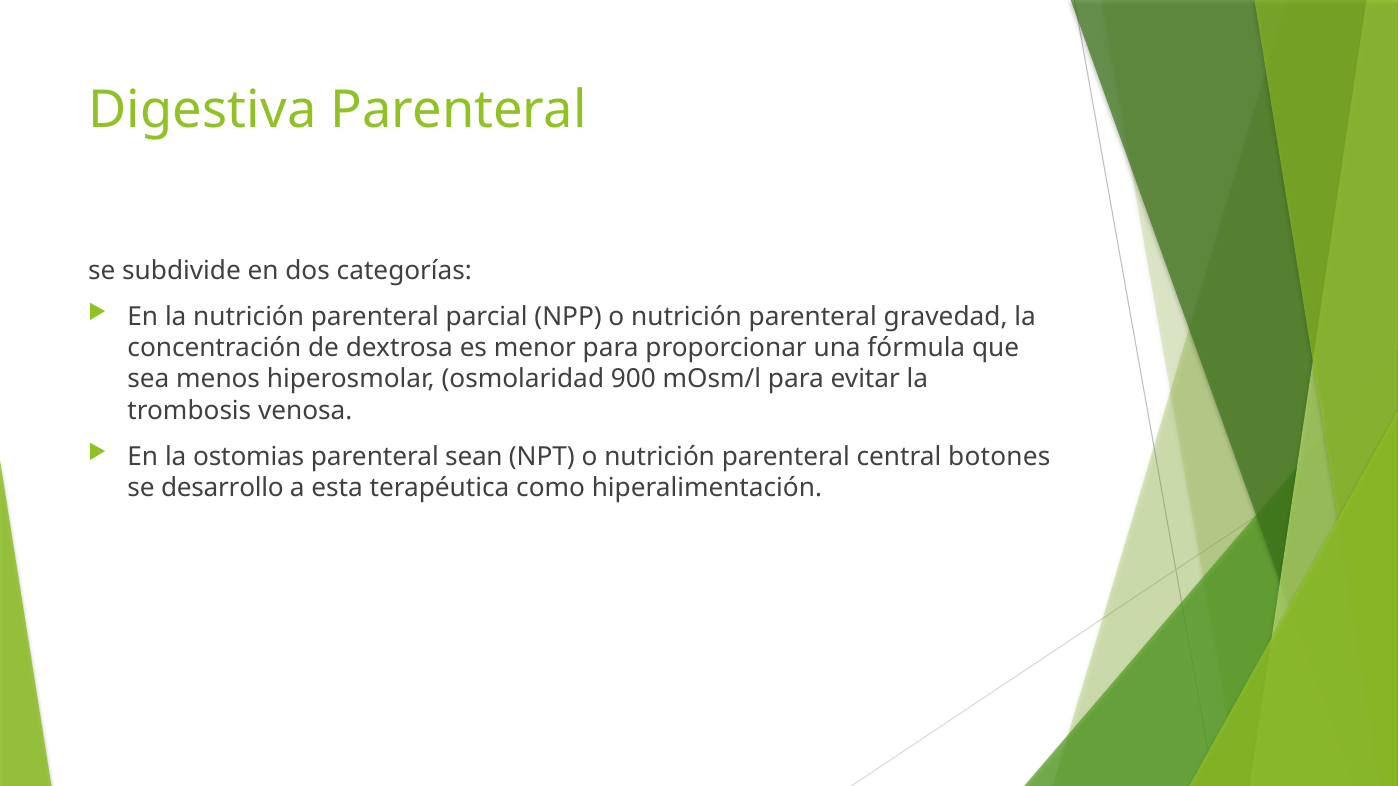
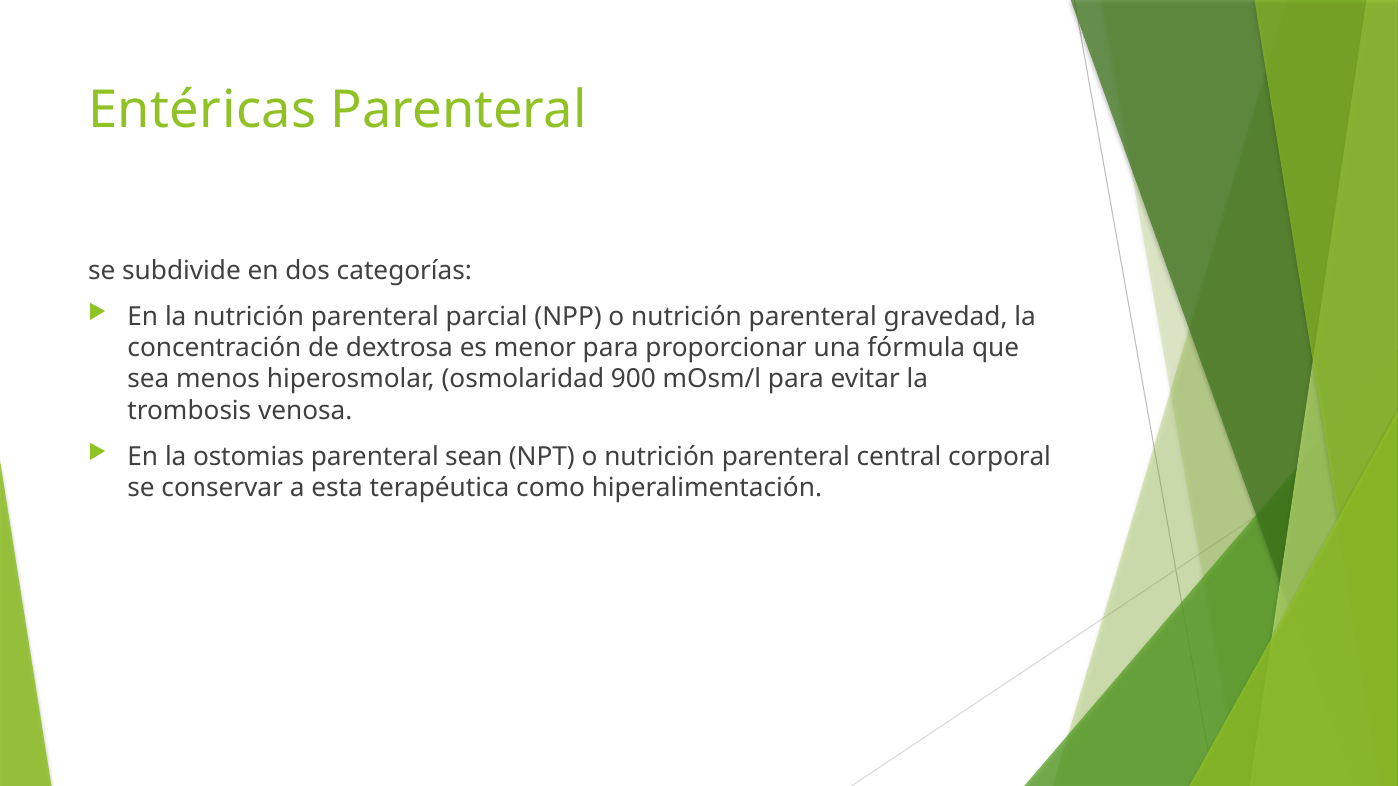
Digestiva: Digestiva -> Entéricas (202, 110)
botones: botones -> corporal (1000, 457)
desarrollo: desarrollo -> conservar (222, 488)
